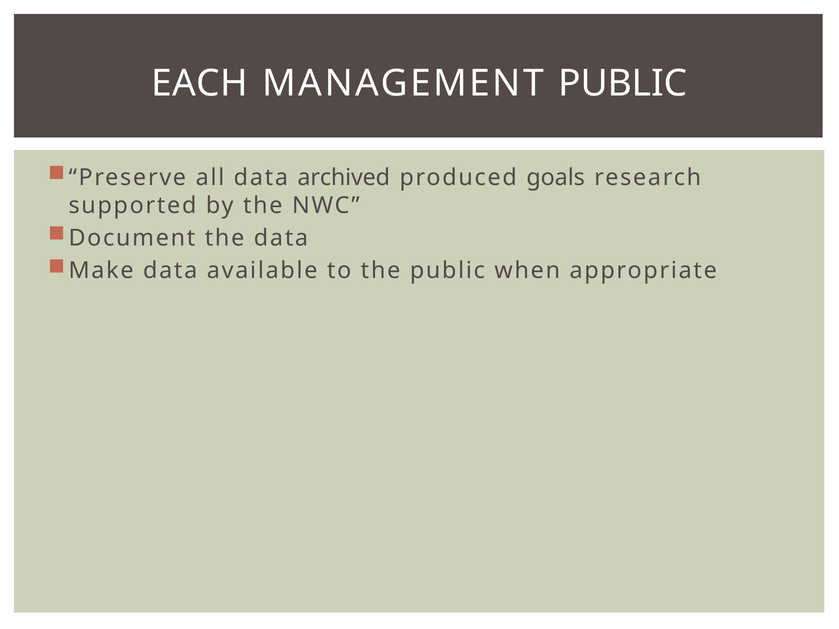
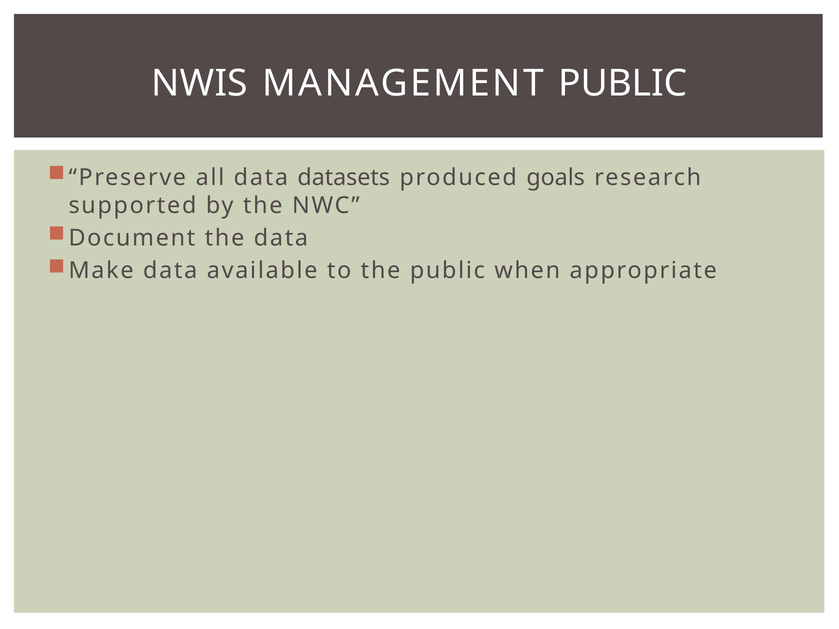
EACH: EACH -> NWIS (199, 84)
archived: archived -> datasets (344, 178)
